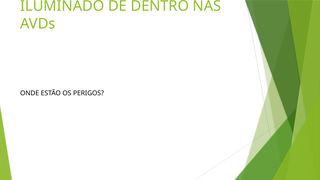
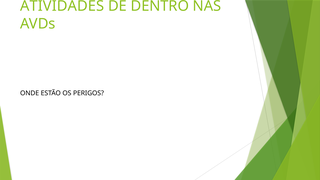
ILUMINADO: ILUMINADO -> ATIVIDADES (62, 6)
